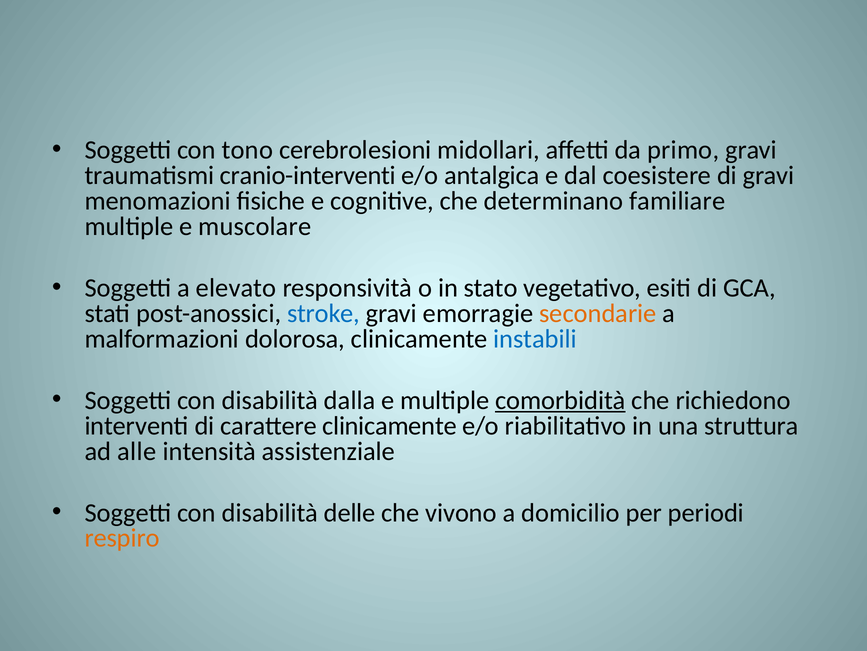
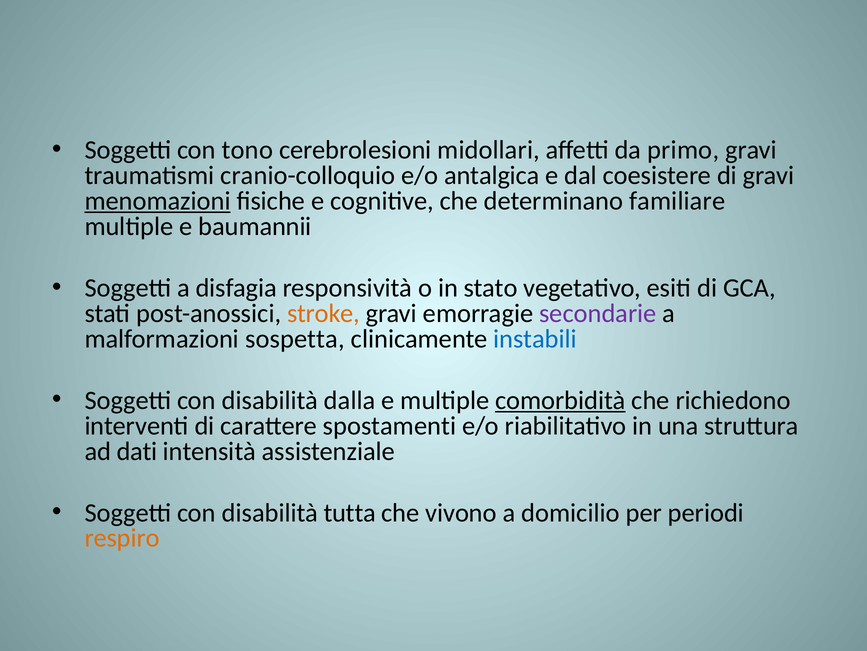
cranio-interventi: cranio-interventi -> cranio-colloquio (308, 175)
menomazioni underline: none -> present (158, 201)
muscolare: muscolare -> baumannii (255, 226)
elevato: elevato -> disfagia (236, 288)
stroke colour: blue -> orange (324, 313)
secondarie colour: orange -> purple (598, 313)
dolorosa: dolorosa -> sospetta (295, 339)
carattere clinicamente: clinicamente -> spostamenti (389, 425)
alle: alle -> dati (137, 451)
delle: delle -> tutta (350, 512)
